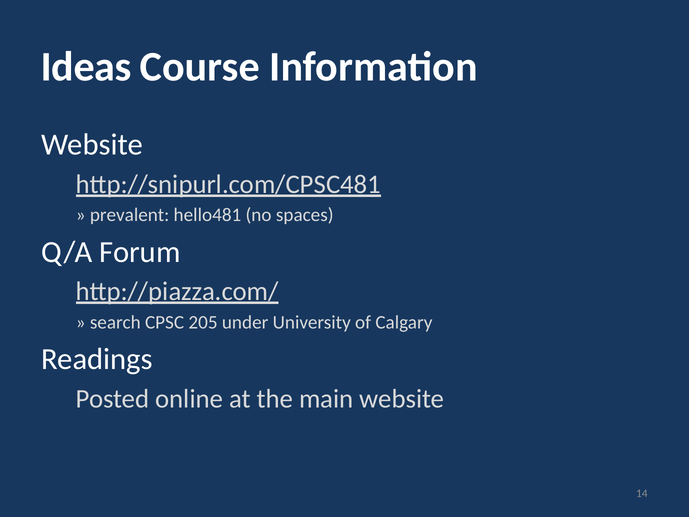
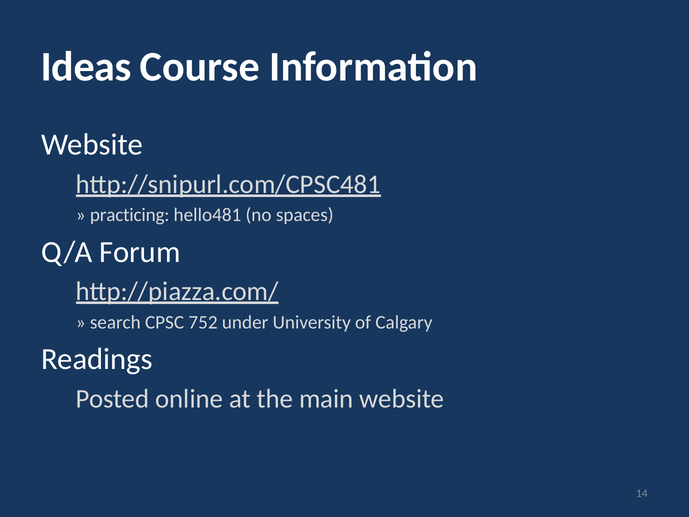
prevalent: prevalent -> practicing (130, 215)
205: 205 -> 752 (203, 322)
